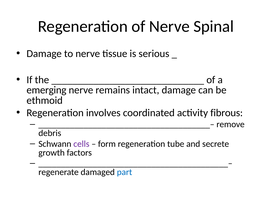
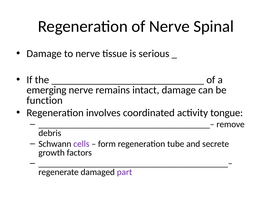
ethmoid: ethmoid -> function (45, 100)
fibrous: fibrous -> tongue (227, 113)
part colour: blue -> purple (125, 172)
